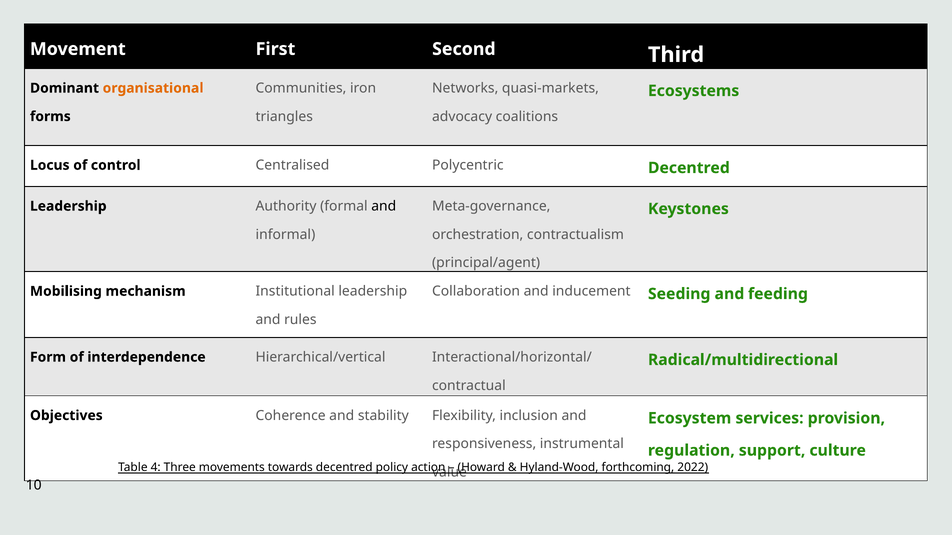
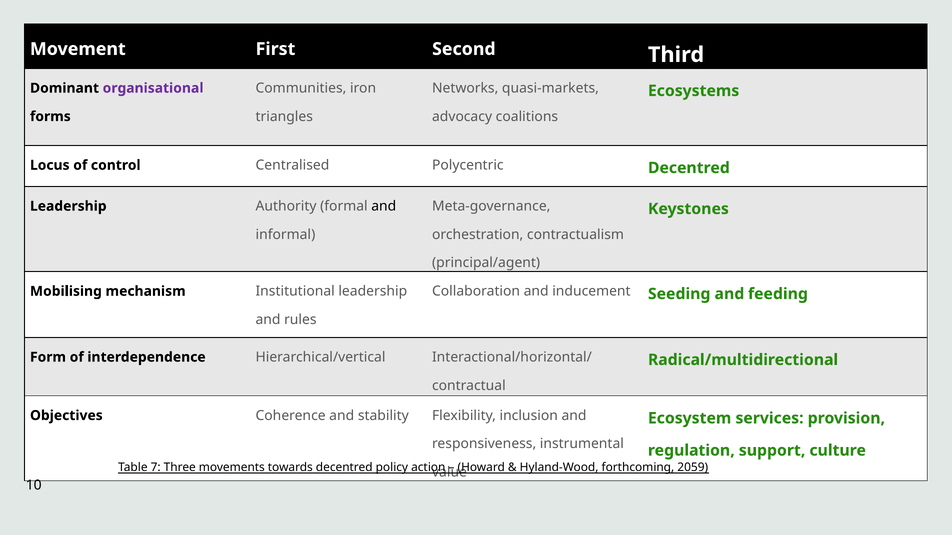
organisational colour: orange -> purple (153, 88)
4: 4 -> 7 (156, 468)
2022: 2022 -> 2059 (693, 468)
